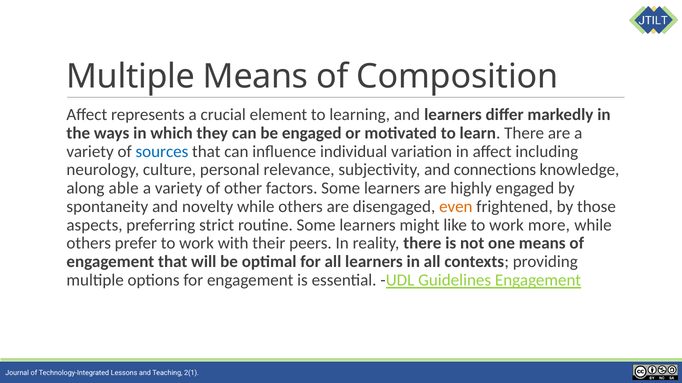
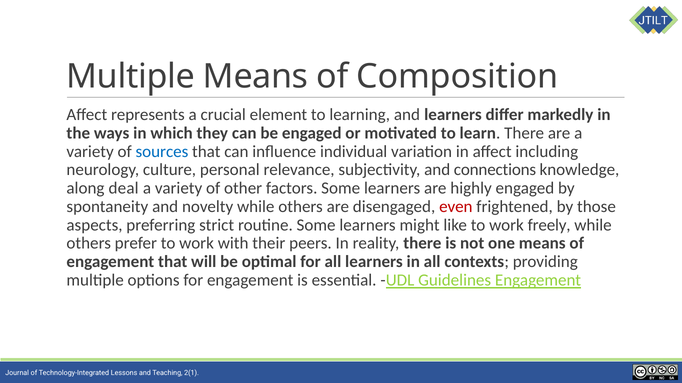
able: able -> deal (124, 189)
even colour: orange -> red (456, 207)
more: more -> freely (549, 225)
